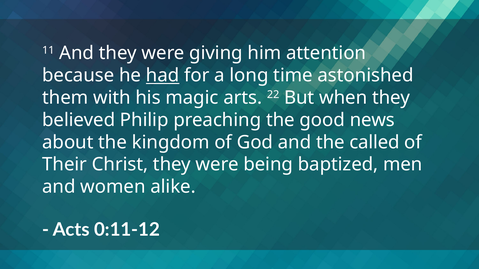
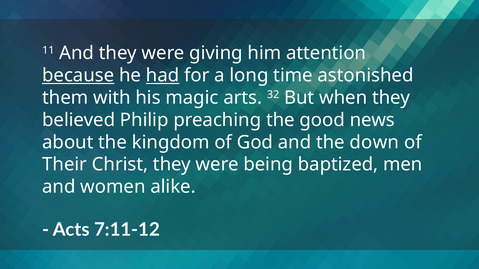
because underline: none -> present (78, 76)
22: 22 -> 32 (273, 95)
called: called -> down (374, 142)
0:11-12: 0:11-12 -> 7:11-12 (127, 230)
